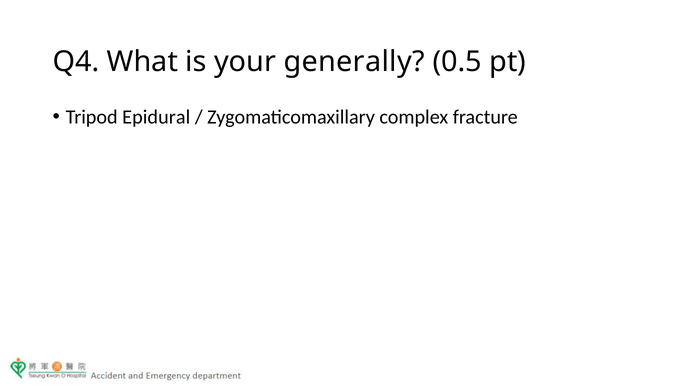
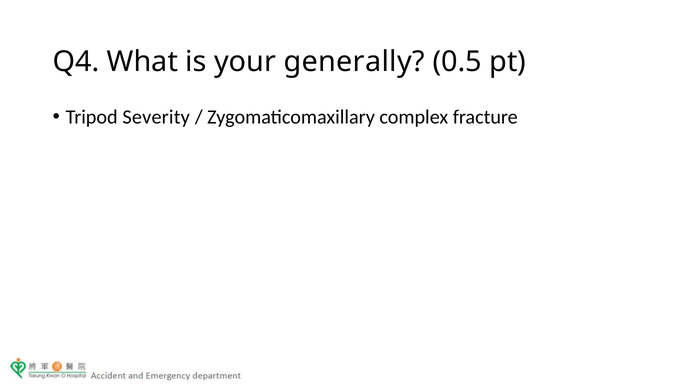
Epidural: Epidural -> Severity (156, 117)
